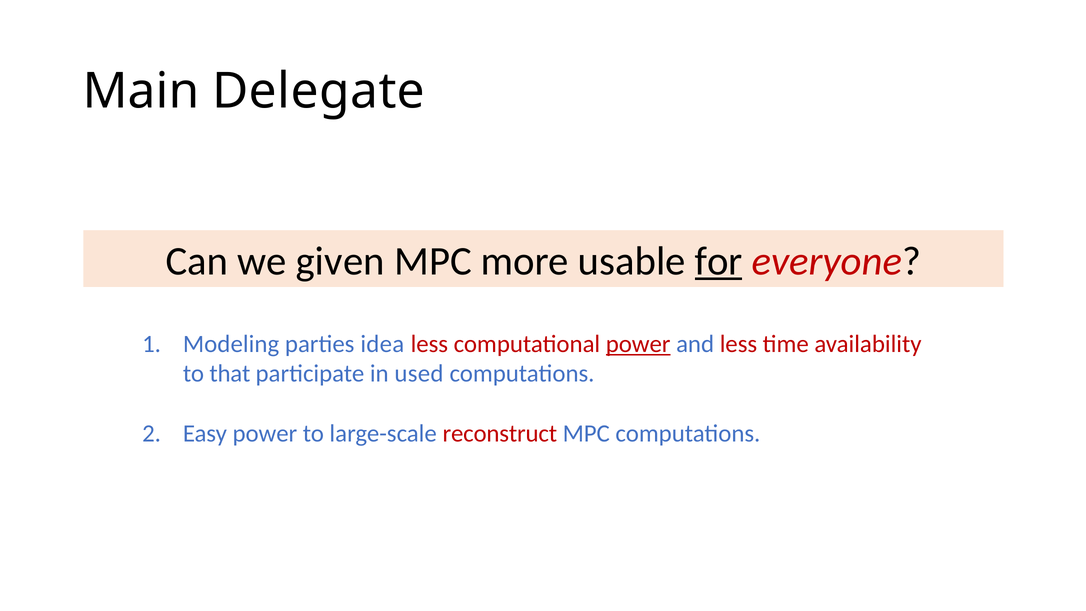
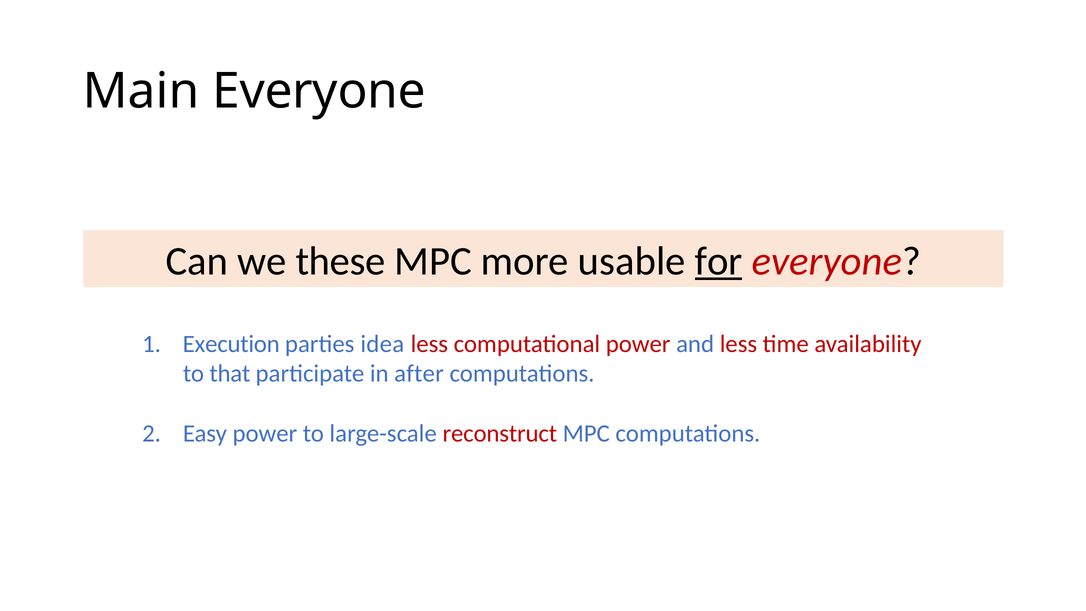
Main Delegate: Delegate -> Everyone (319, 91)
given: given -> these (341, 261)
Modeling: Modeling -> Execution (231, 344)
power underline: present -> none (638, 344)
used: used -> after (419, 374)
